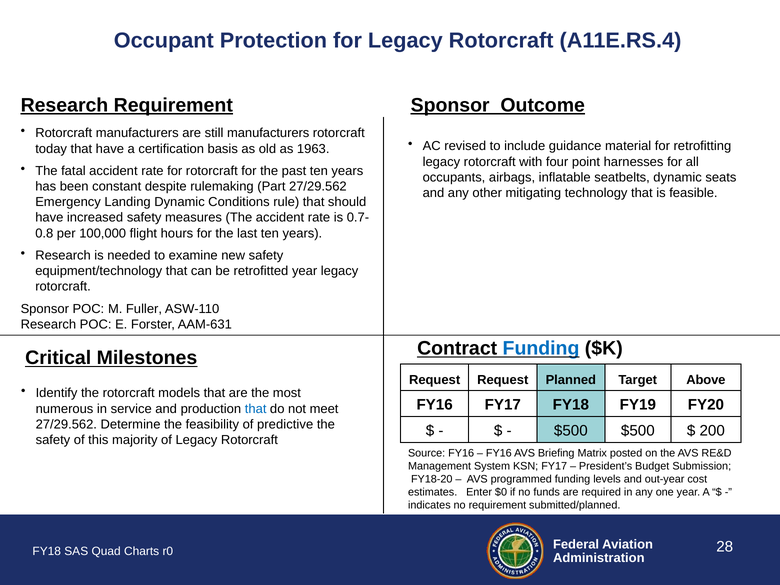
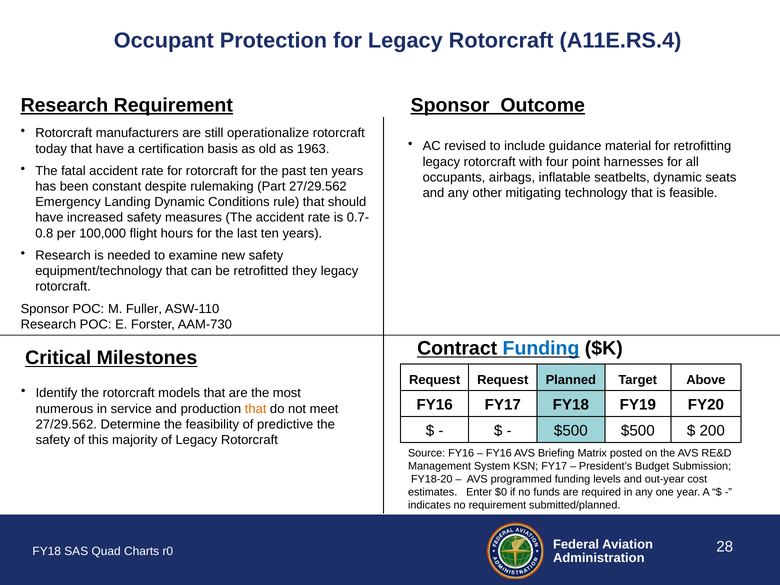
still manufacturers: manufacturers -> operationalize (268, 133)
retrofitted year: year -> they (305, 271)
AAM-631: AAM-631 -> AAM-730 (205, 324)
that colour: blue -> orange (256, 409)
